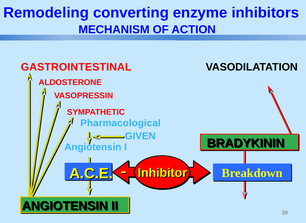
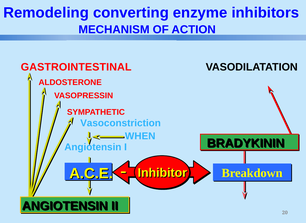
Pharmacological: Pharmacological -> Vasoconstriction (121, 123)
GIVEN: GIVEN -> WHEN (140, 136)
